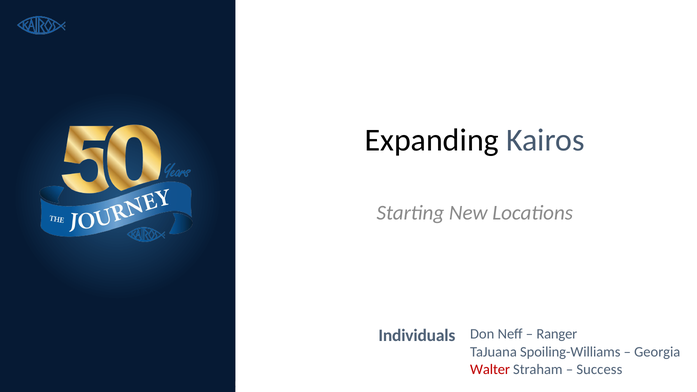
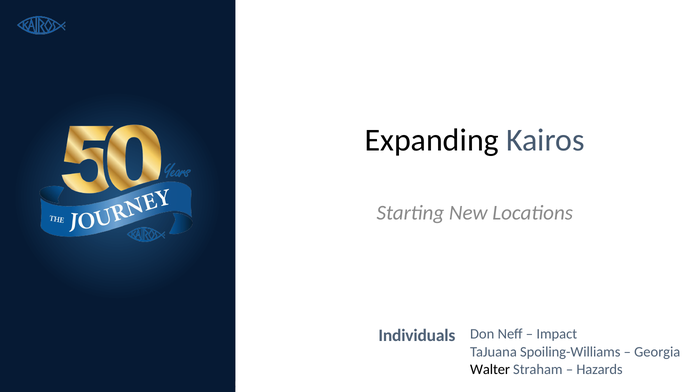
Ranger: Ranger -> Impact (557, 334)
Walter colour: red -> black (490, 370)
Success: Success -> Hazards (600, 370)
